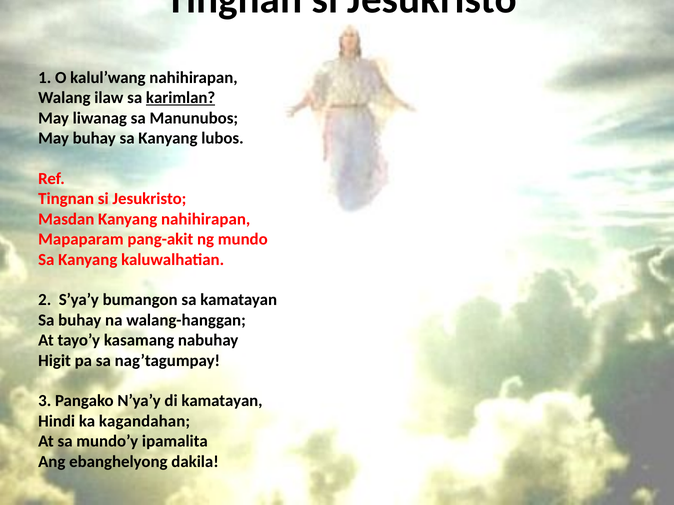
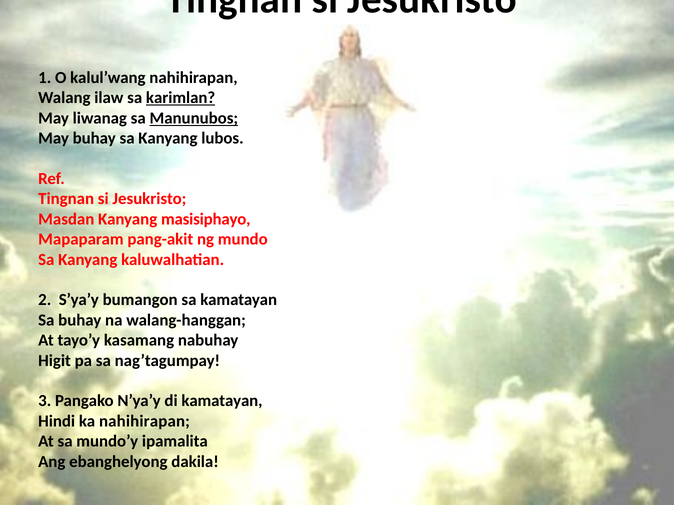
Manunubos underline: none -> present (194, 118)
Kanyang nahihirapan: nahihirapan -> masisiphayo (206, 219)
ka kagandahan: kagandahan -> nahihirapan (144, 422)
